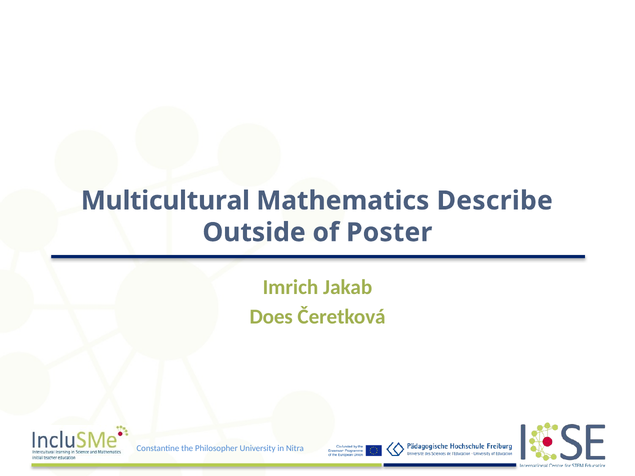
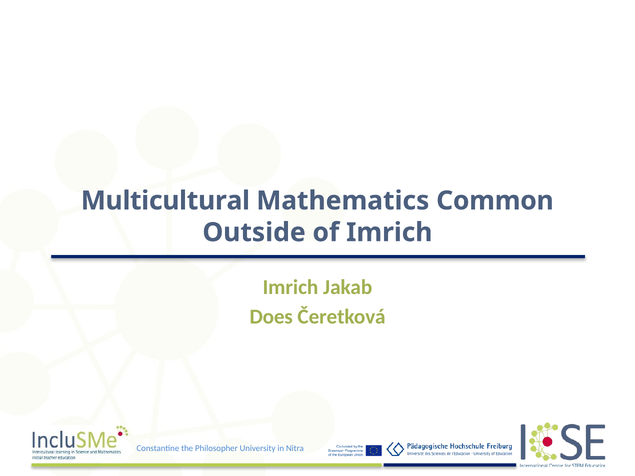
Describe: Describe -> Common (495, 201)
of Poster: Poster -> Imrich (389, 233)
